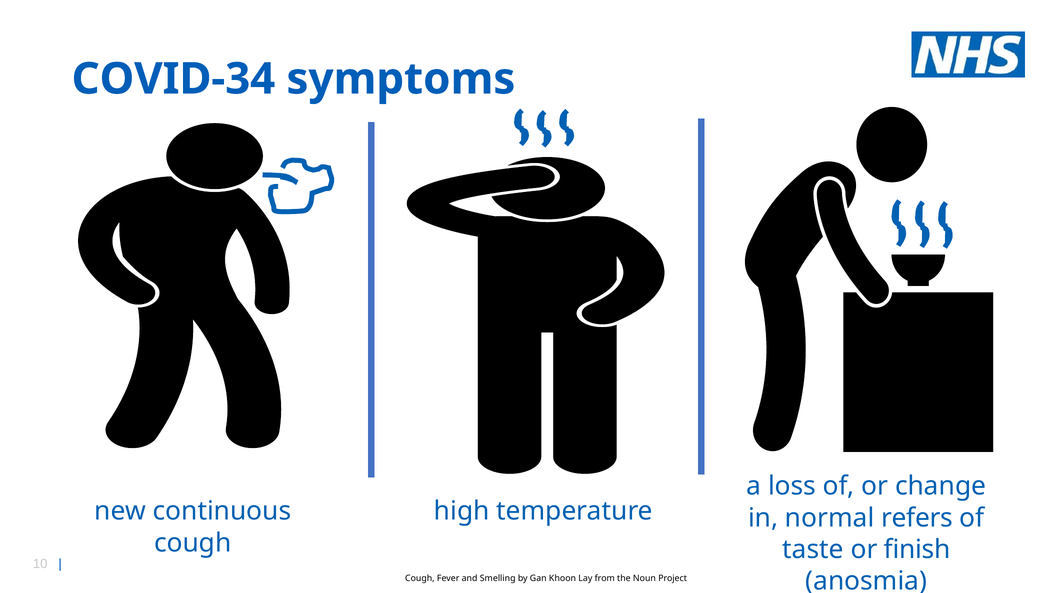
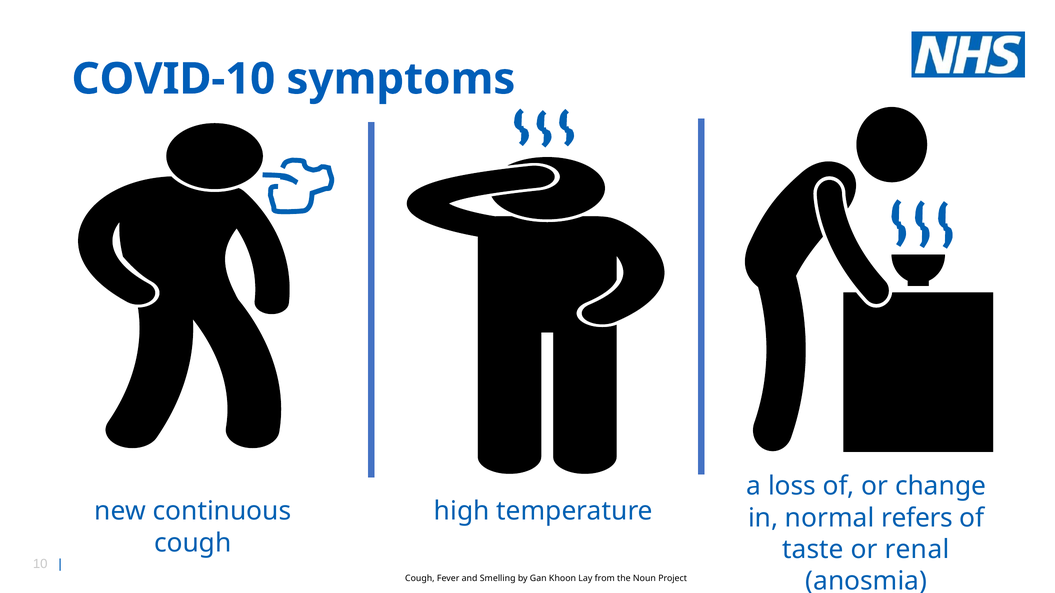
COVID-34: COVID-34 -> COVID-10 (173, 79)
finish: finish -> renal (917, 550)
